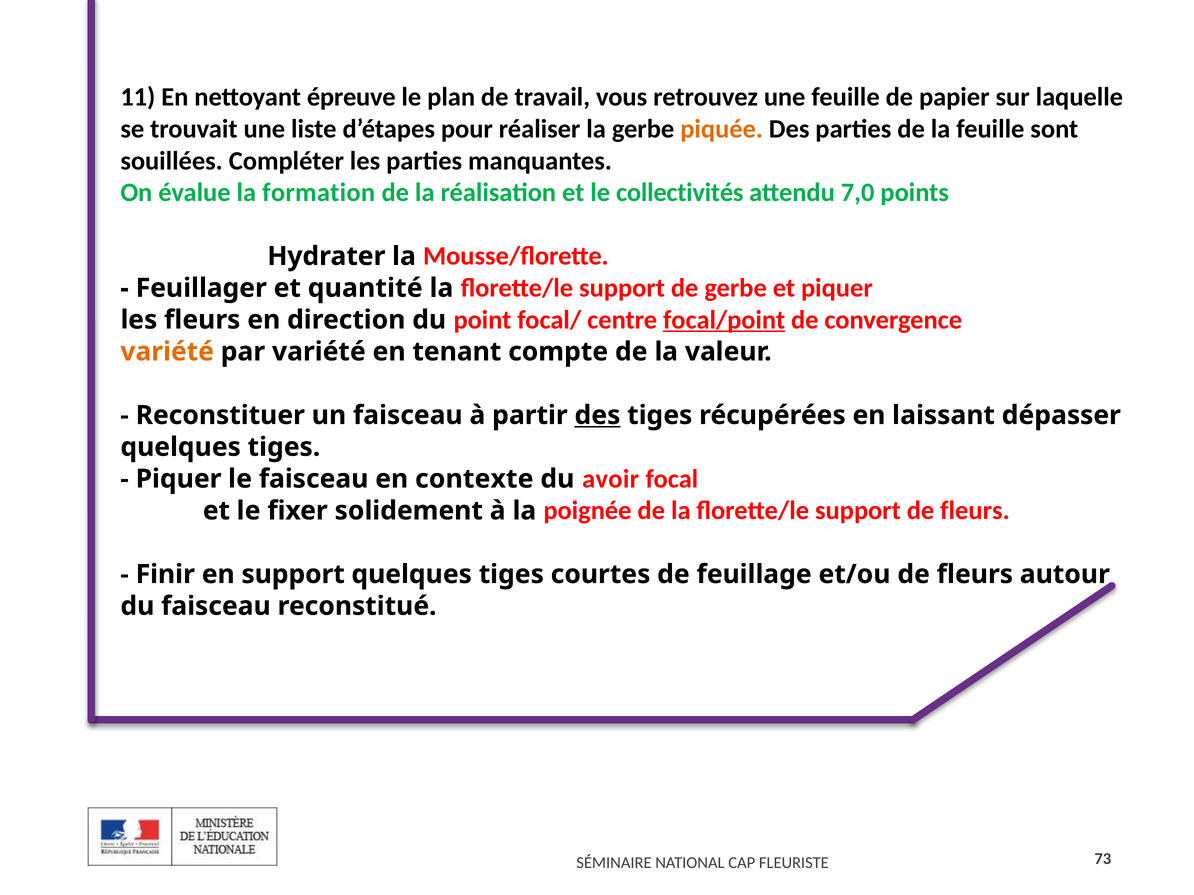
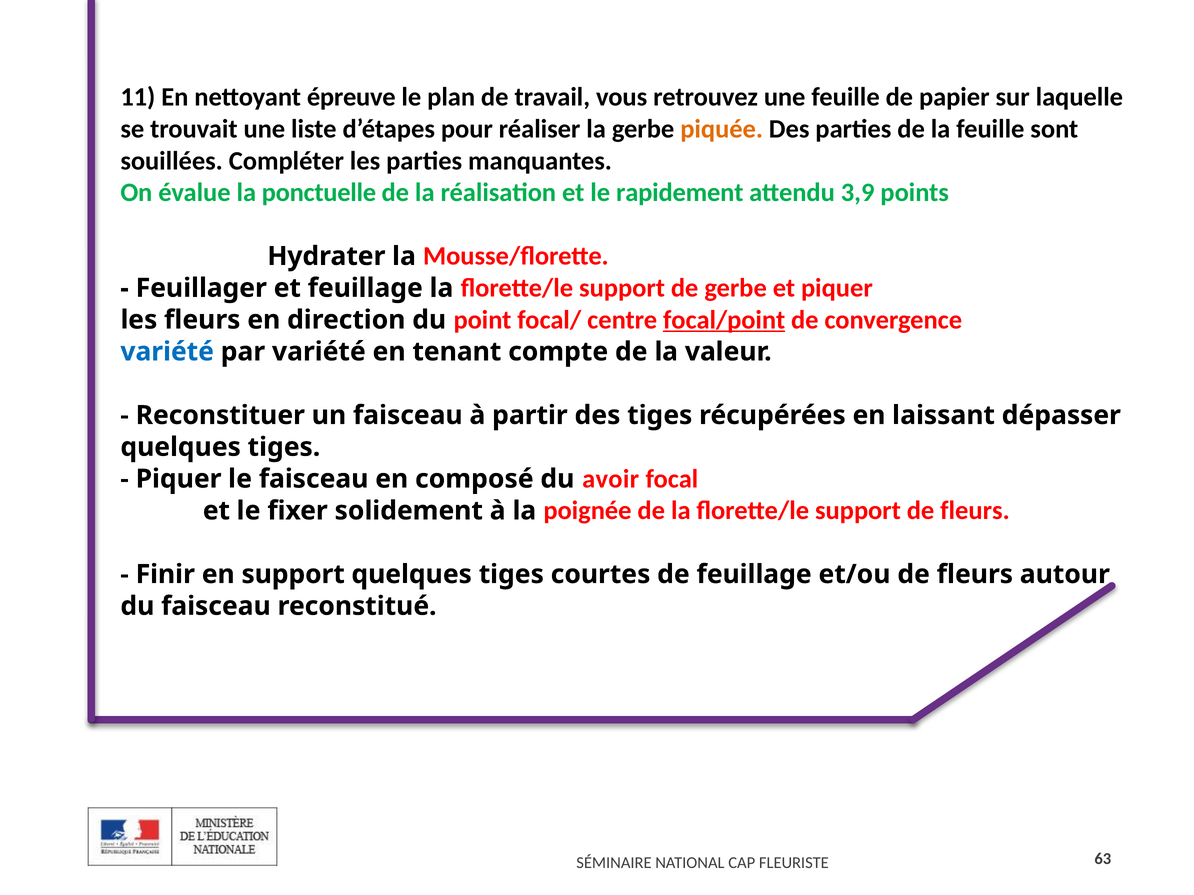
formation: formation -> ponctuelle (319, 193)
collectivités: collectivités -> rapidement (680, 193)
7,0: 7,0 -> 3,9 (858, 193)
et quantité: quantité -> feuillage (365, 288)
variété colour: orange -> blue (167, 352)
des underline: present -> none (597, 415)
contexte: contexte -> composé (474, 479)
73: 73 -> 63 (1103, 859)
